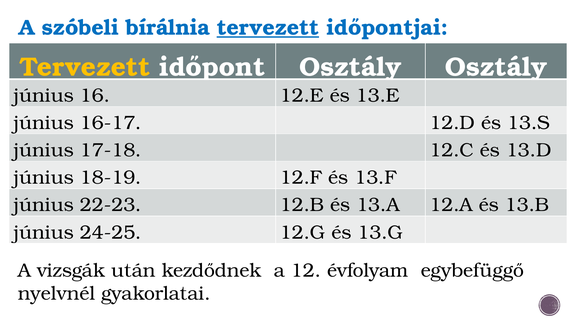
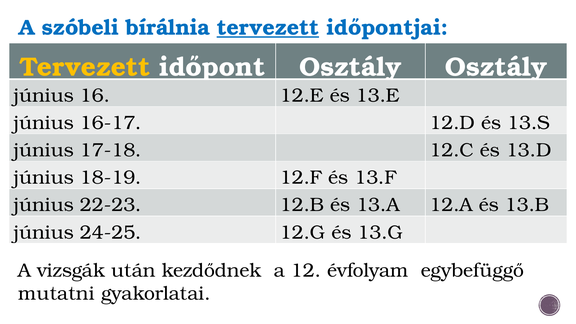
nyelvnél: nyelvnél -> mutatni (56, 293)
